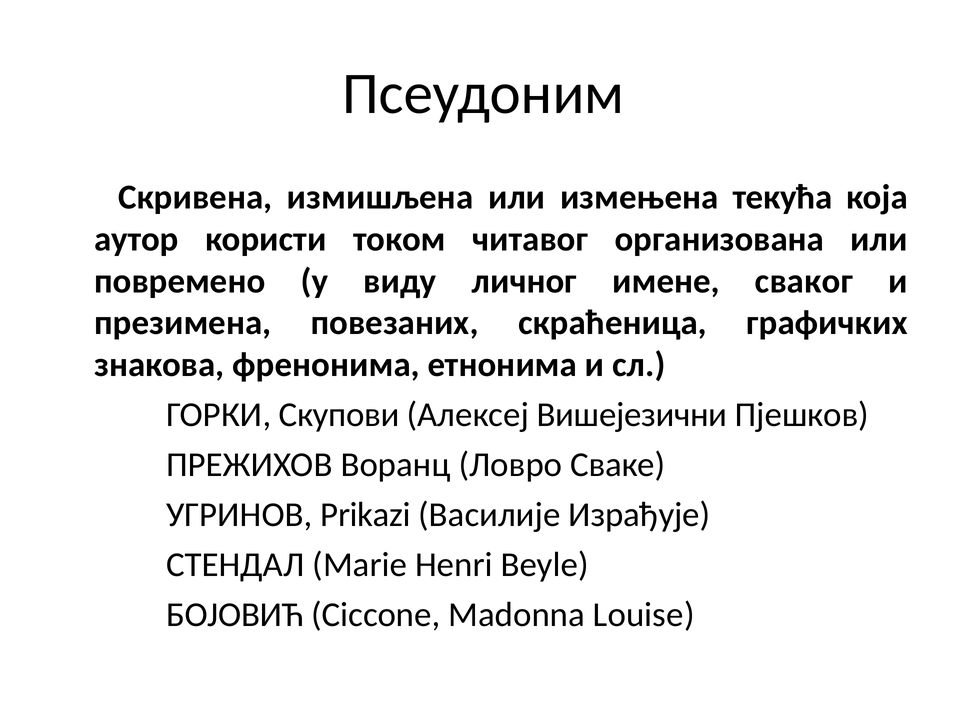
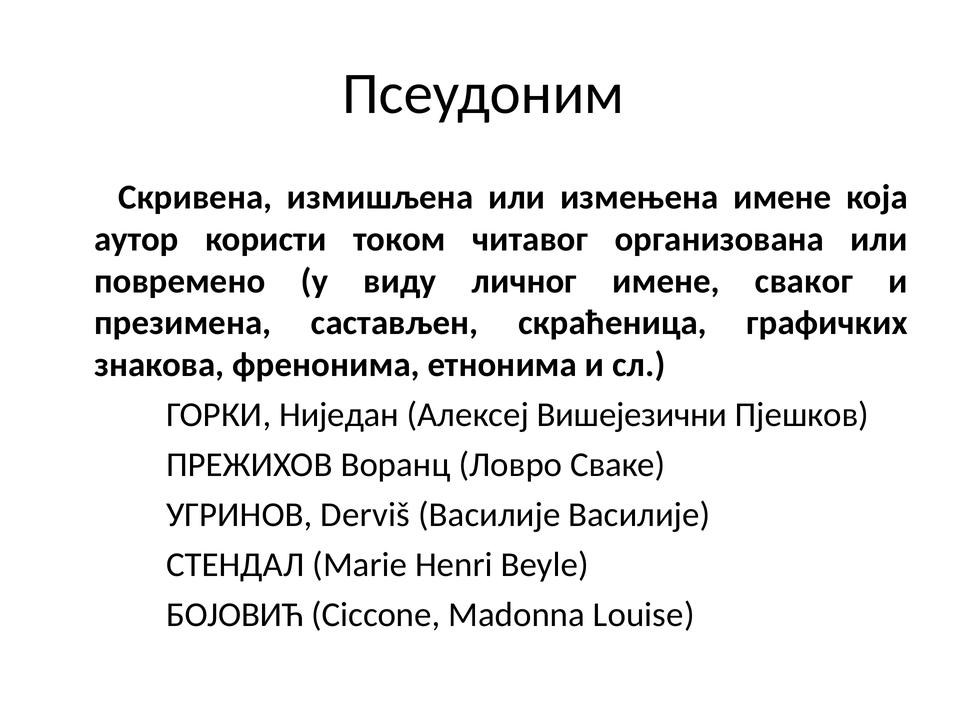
измењена текућа: текућа -> имене (782, 197)
повезаних: повезаних -> састављен (395, 323)
Скупови: Скупови -> Ниједан (339, 415)
Prikazi: Prikazi -> Derviš (365, 515)
Василије Израђује: Израђује -> Василије (639, 515)
